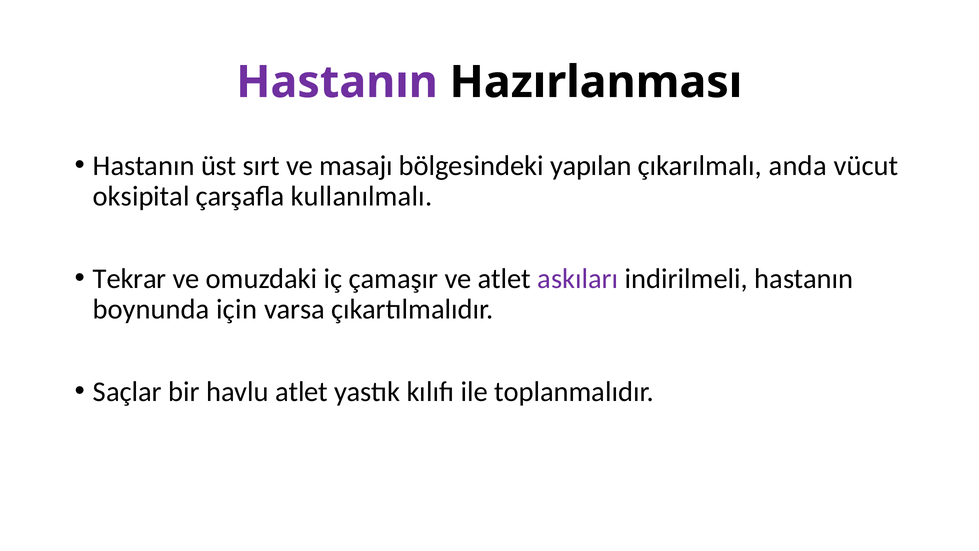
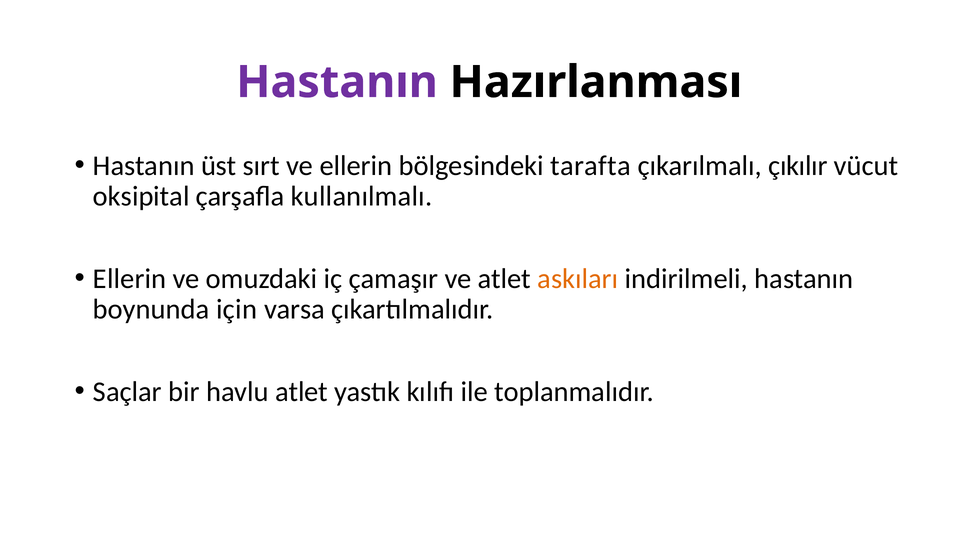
ve masajı: masajı -> ellerin (356, 166)
yapılan: yapılan -> tarafta (591, 166)
anda: anda -> çıkılır (798, 166)
Tekrar: Tekrar -> Ellerin (130, 278)
askıları colour: purple -> orange (578, 278)
